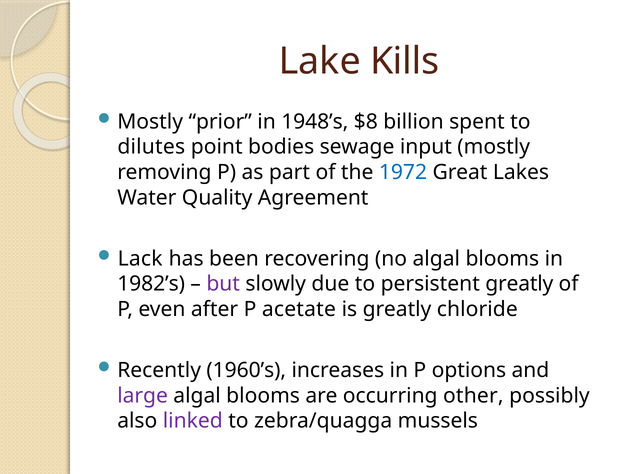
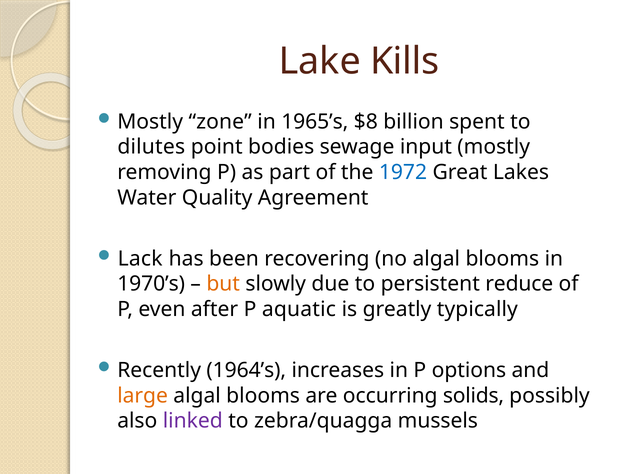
prior: prior -> zone (220, 122)
1948’s: 1948’s -> 1965’s (315, 122)
1982’s: 1982’s -> 1970’s (151, 284)
but colour: purple -> orange (223, 284)
persistent greatly: greatly -> reduce (519, 284)
acetate: acetate -> aquatic (299, 309)
chloride: chloride -> typically (477, 309)
1960’s: 1960’s -> 1964’s (246, 370)
large colour: purple -> orange (143, 396)
other: other -> solids (474, 396)
